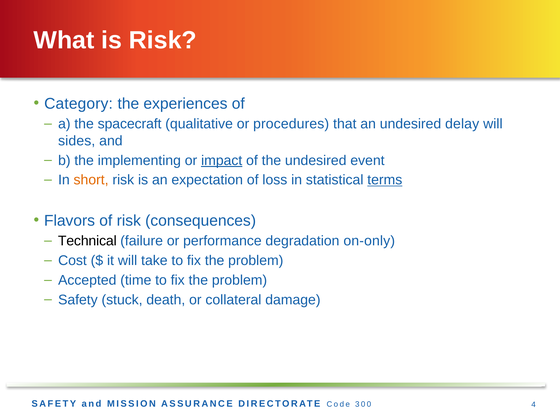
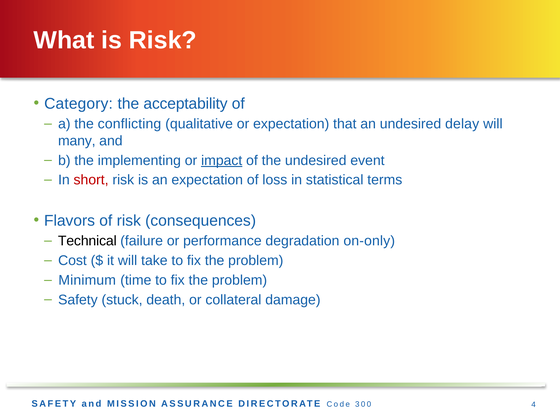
experiences: experiences -> acceptability (186, 104)
spacecraft: spacecraft -> conflicting (129, 124)
or procedures: procedures -> expectation (291, 124)
sides: sides -> many (77, 141)
short colour: orange -> red (91, 180)
terms underline: present -> none (385, 180)
Accepted: Accepted -> Minimum (87, 280)
